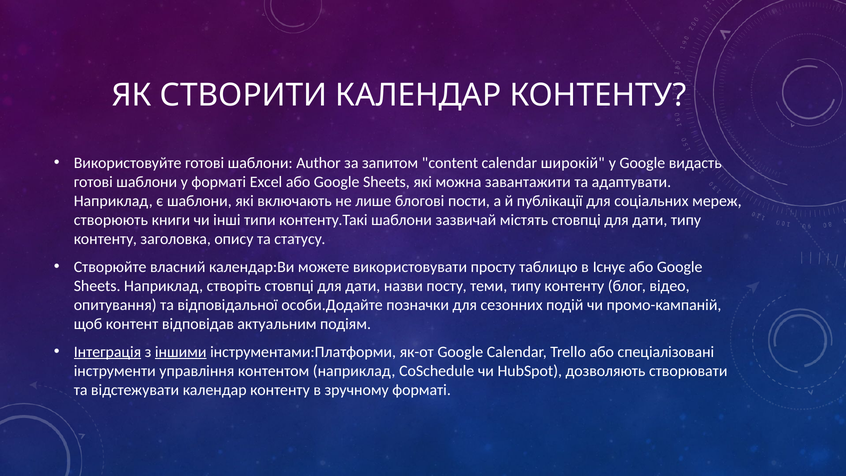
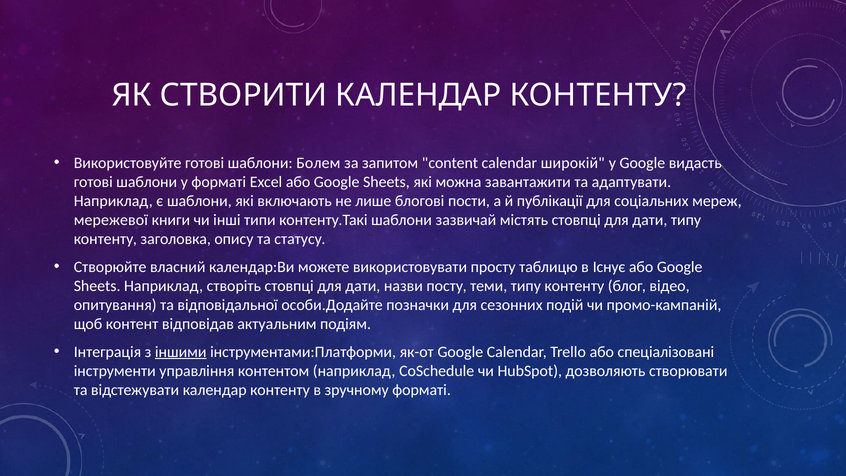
Author: Author -> Болем (318, 163)
створюють: створюють -> мережевої (111, 220)
Інтеграція underline: present -> none (107, 352)
